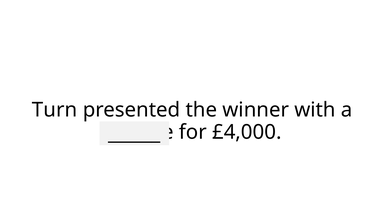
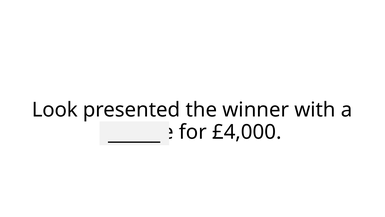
Turn: Turn -> Look (55, 110)
